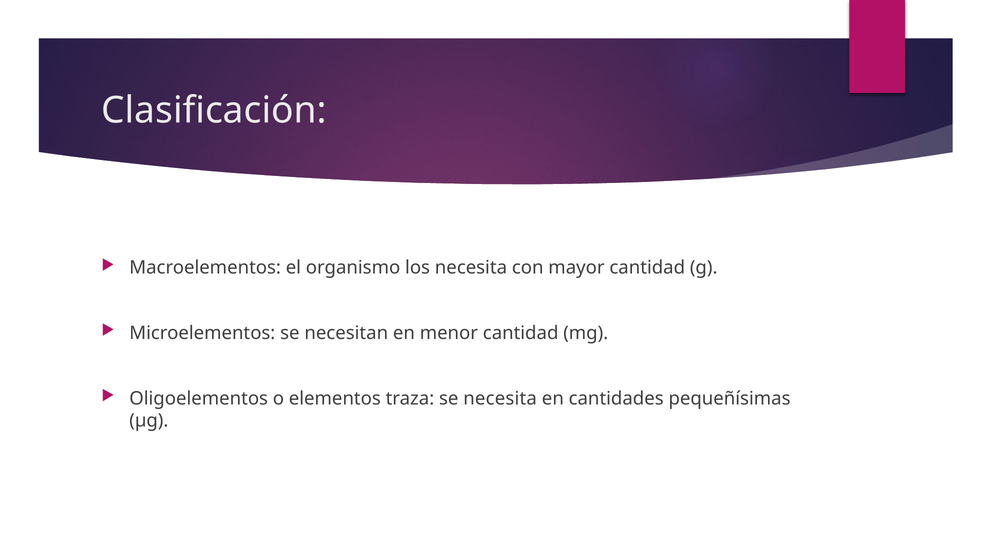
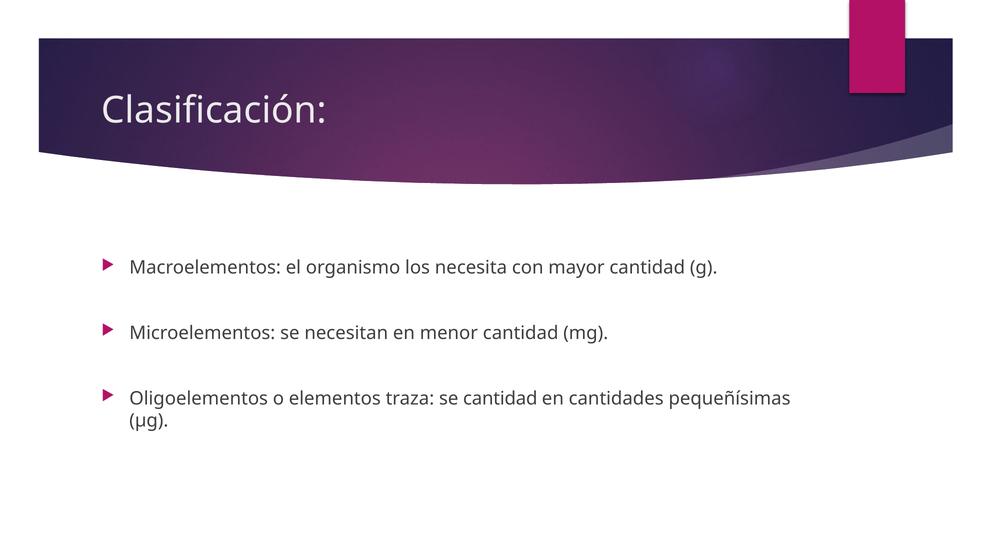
se necesita: necesita -> cantidad (500, 398)
